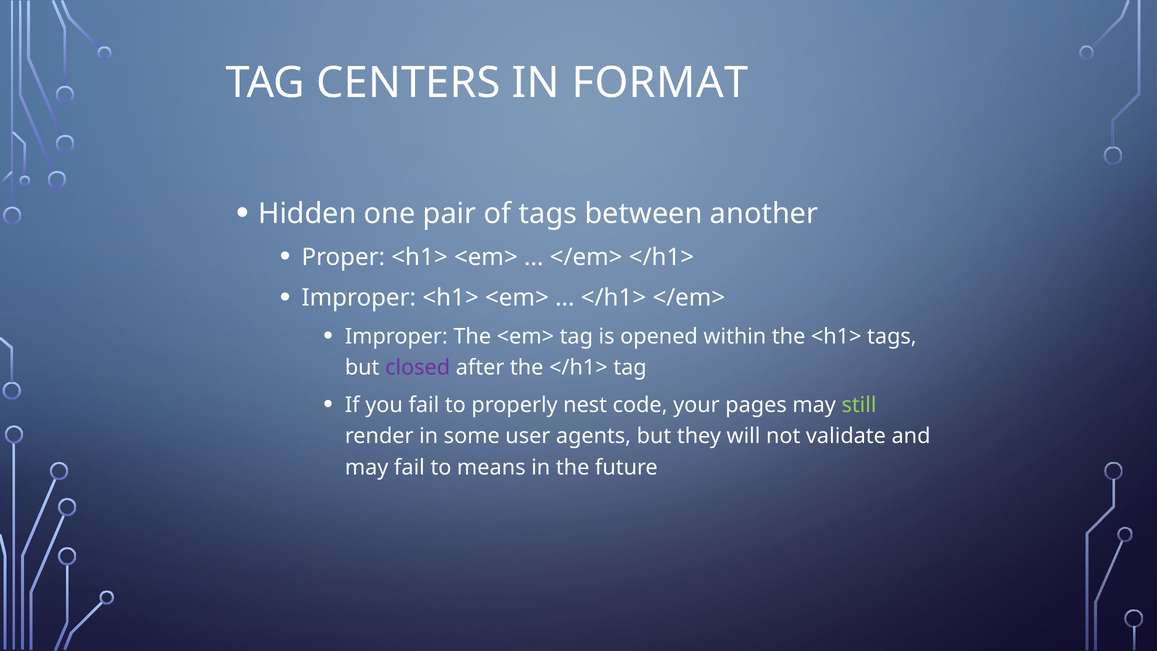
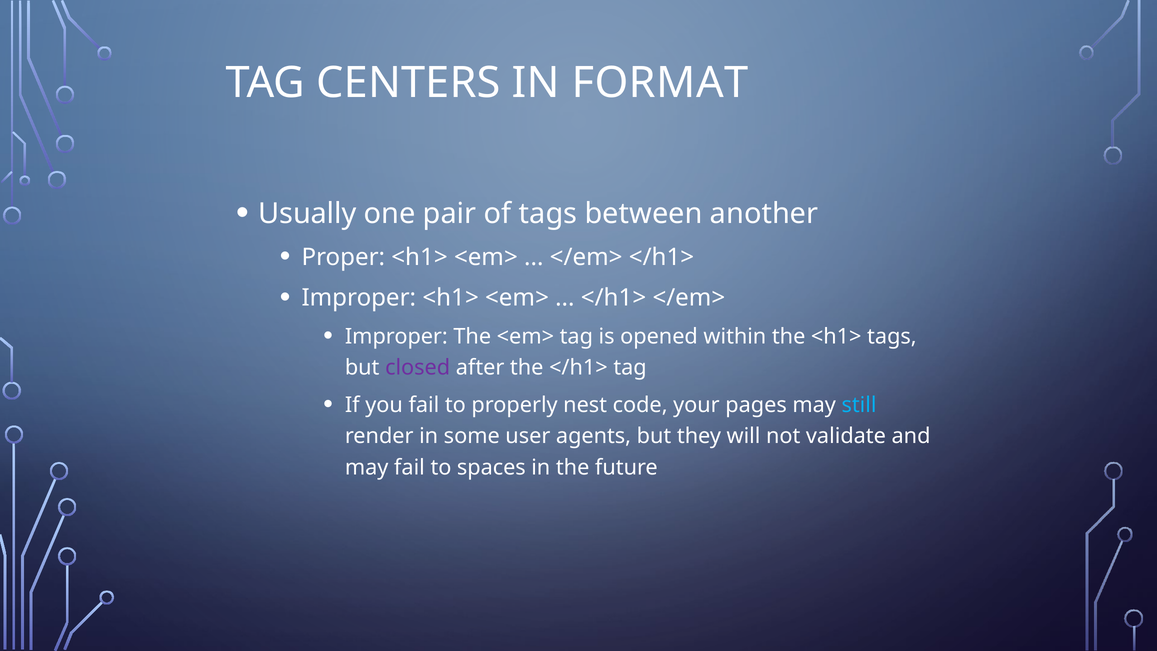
Hidden: Hidden -> Usually (307, 214)
still colour: light green -> light blue (859, 405)
means: means -> spaces (491, 467)
